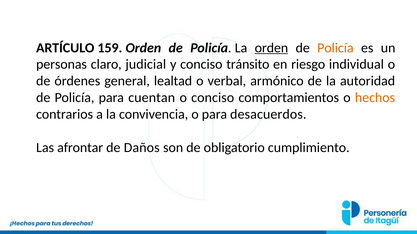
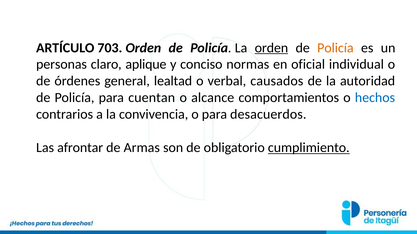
159: 159 -> 703 (110, 48)
judicial: judicial -> aplique (146, 65)
tránsito: tránsito -> normas (248, 65)
riesgo: riesgo -> oficial (308, 65)
armónico: armónico -> causados (277, 81)
o conciso: conciso -> alcance (213, 98)
hechos colour: orange -> blue (375, 98)
Daños: Daños -> Armas (142, 148)
cumplimiento underline: none -> present (309, 148)
